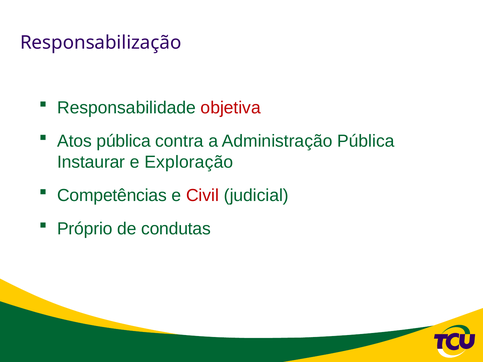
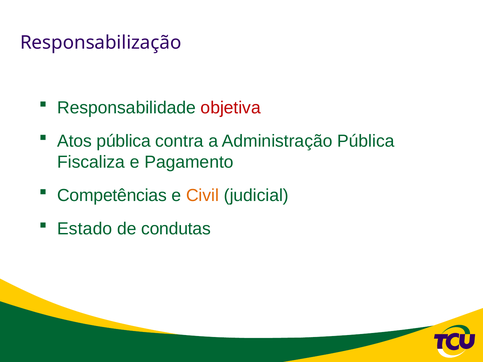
Instaurar: Instaurar -> Fiscaliza (91, 162)
Exploração: Exploração -> Pagamento (189, 162)
Civil colour: red -> orange (203, 195)
Próprio: Próprio -> Estado (85, 229)
